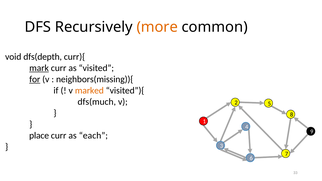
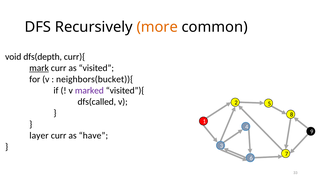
for underline: present -> none (35, 79)
neighbors(missing)){: neighbors(missing)){ -> neighbors(bucket)){ (95, 79)
marked colour: orange -> purple (89, 91)
dfs(much: dfs(much -> dfs(called (97, 102)
place: place -> layer (39, 136)
each: each -> have (93, 136)
